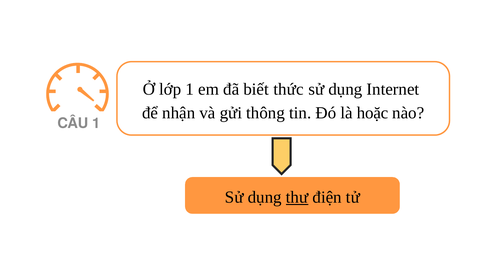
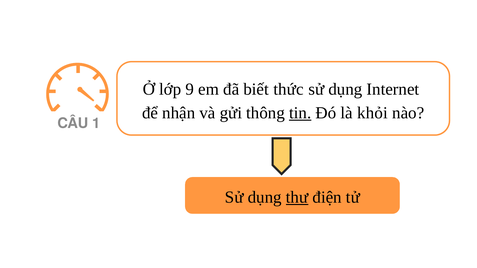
lớp 1: 1 -> 9 (190, 89)
tin underline: none -> present (300, 113)
hoặc: hoặc -> khỏi (372, 113)
